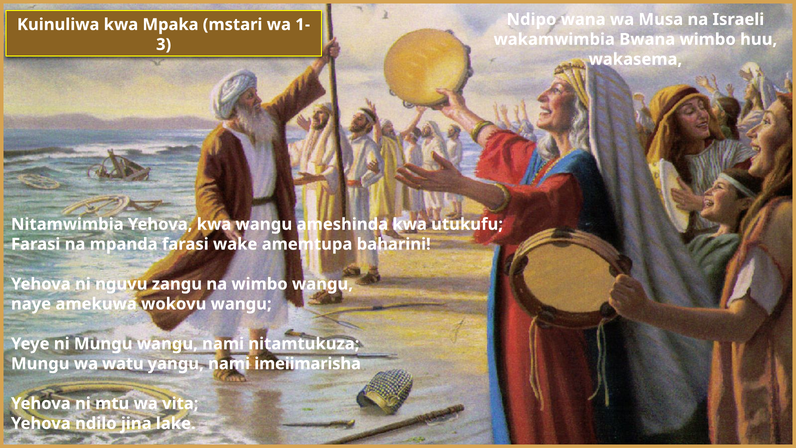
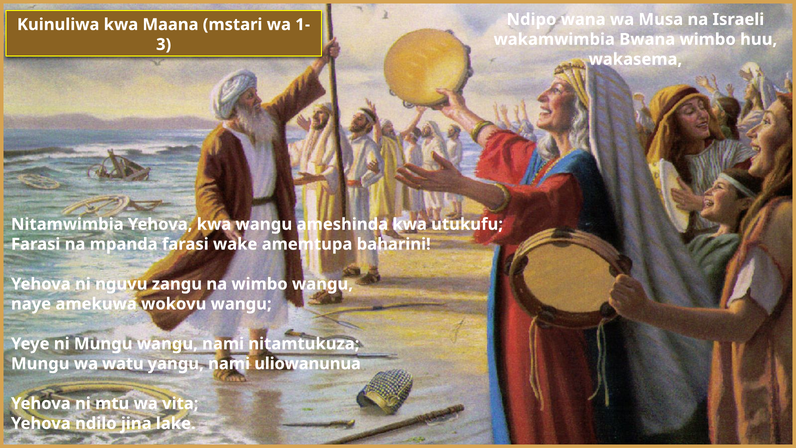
Mpaka: Mpaka -> Maana (171, 25)
imeiimarisha: imeiimarisha -> uliowanunua (308, 364)
